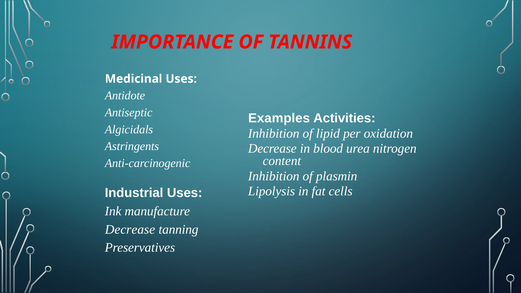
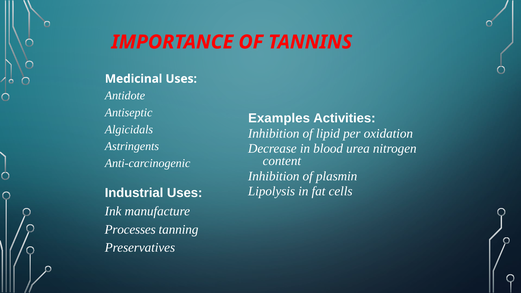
Decrease: Decrease -> Processes (130, 229)
